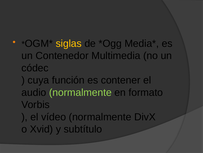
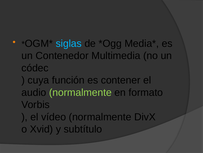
siglas colour: yellow -> light blue (69, 43)
